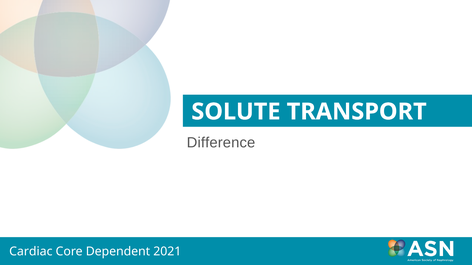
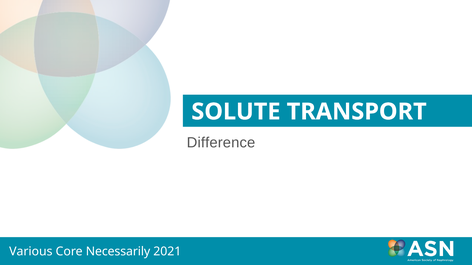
Cardiac: Cardiac -> Various (31, 252)
Dependent: Dependent -> Necessarily (118, 252)
